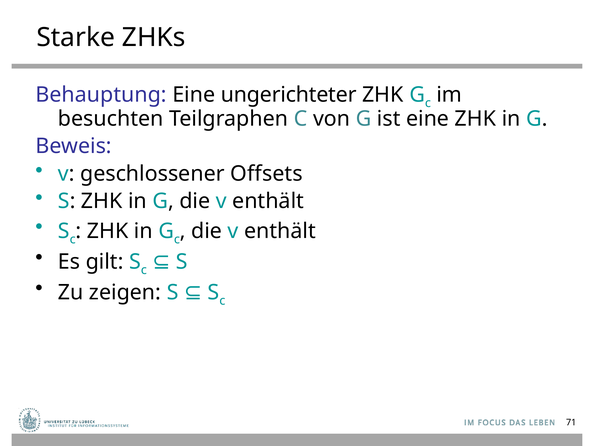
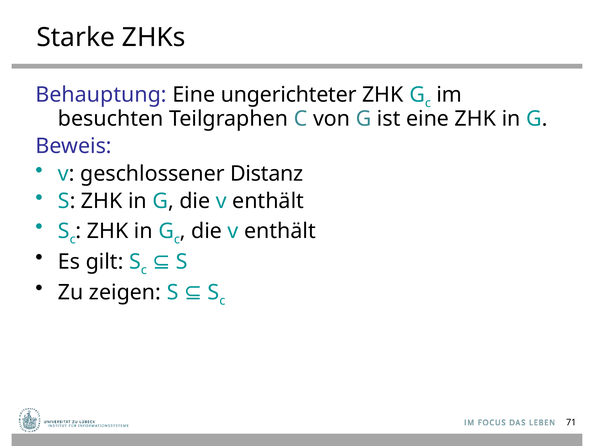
Offsets: Offsets -> Distanz (267, 173)
